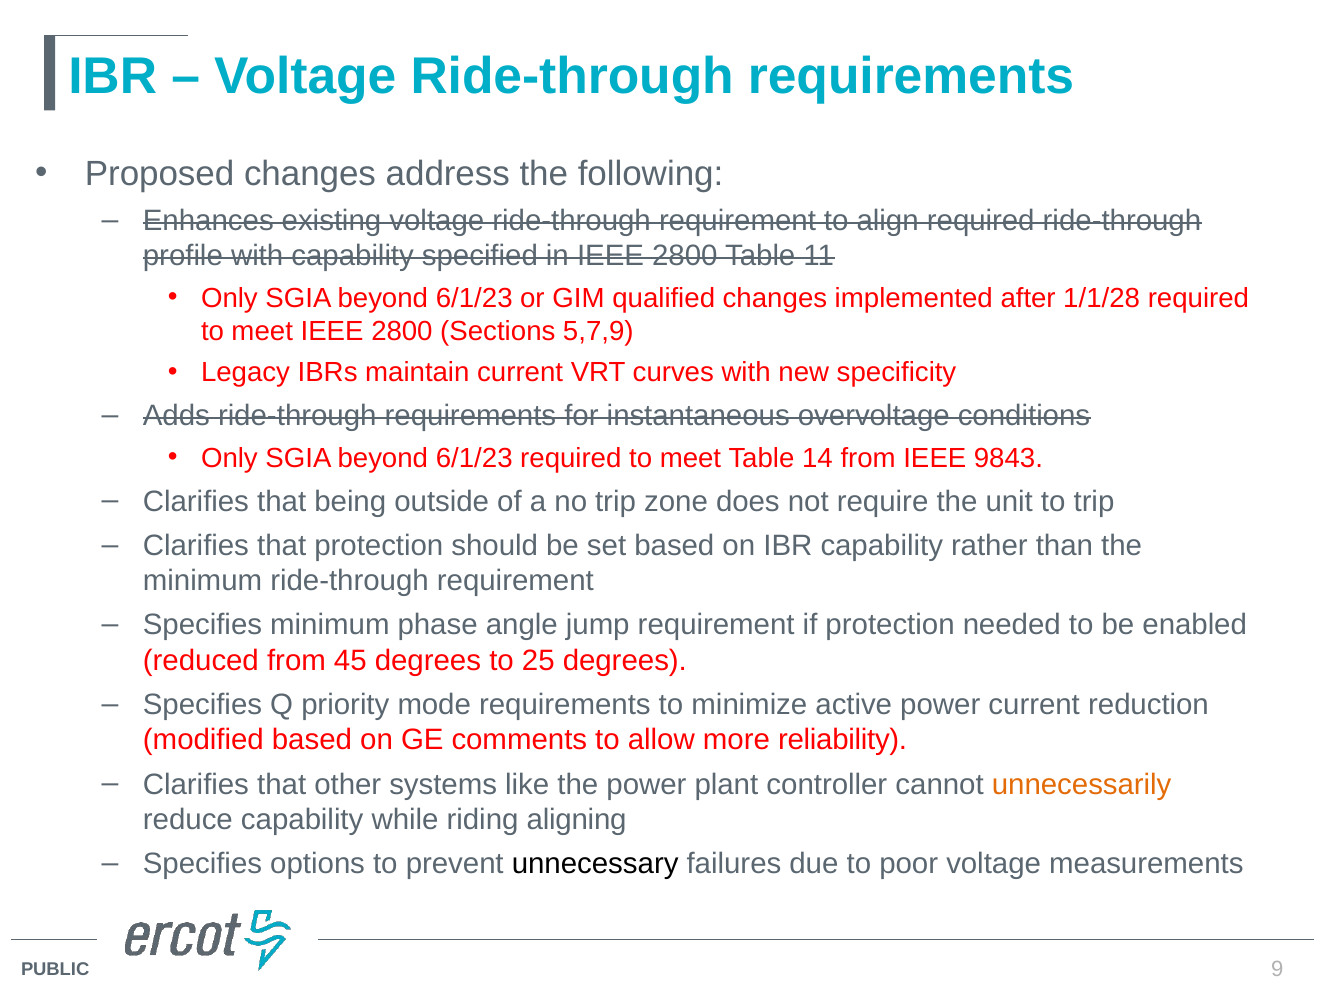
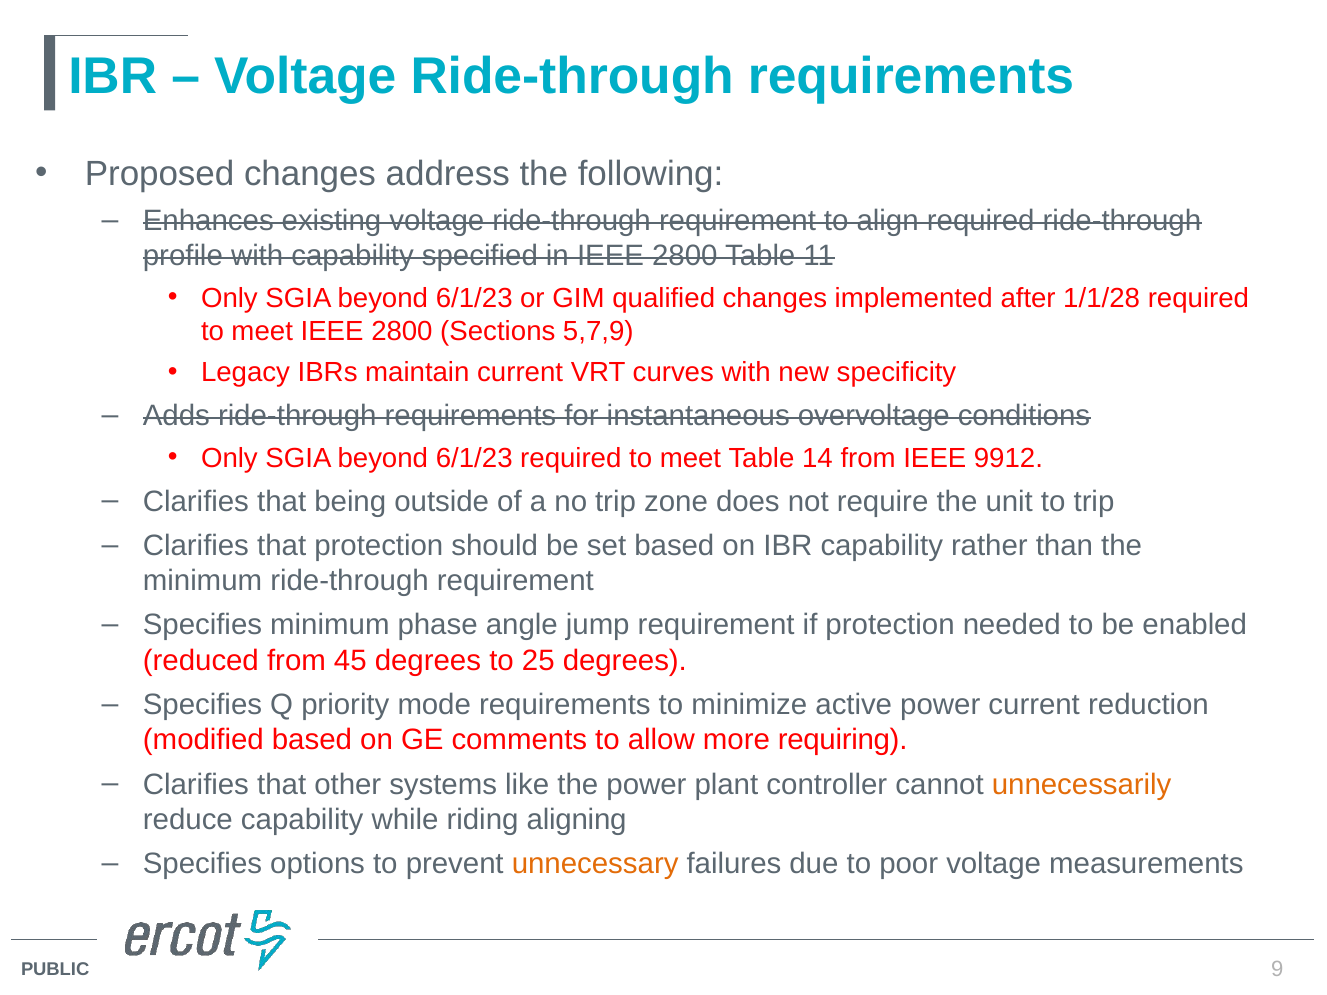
9843: 9843 -> 9912 (1008, 458)
reliability: reliability -> requiring (843, 740)
unnecessary colour: black -> orange (595, 864)
